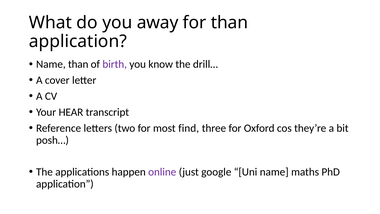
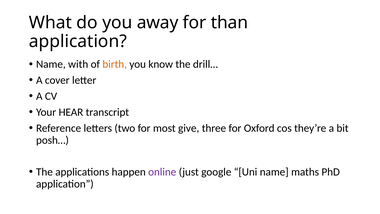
Name than: than -> with (78, 64)
birth colour: purple -> orange (115, 64)
find: find -> give (189, 128)
